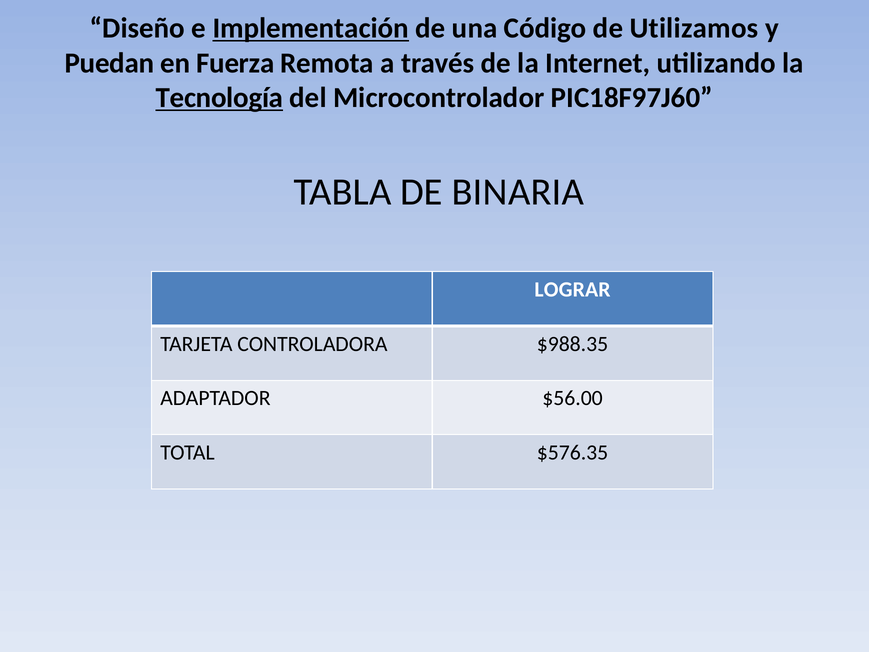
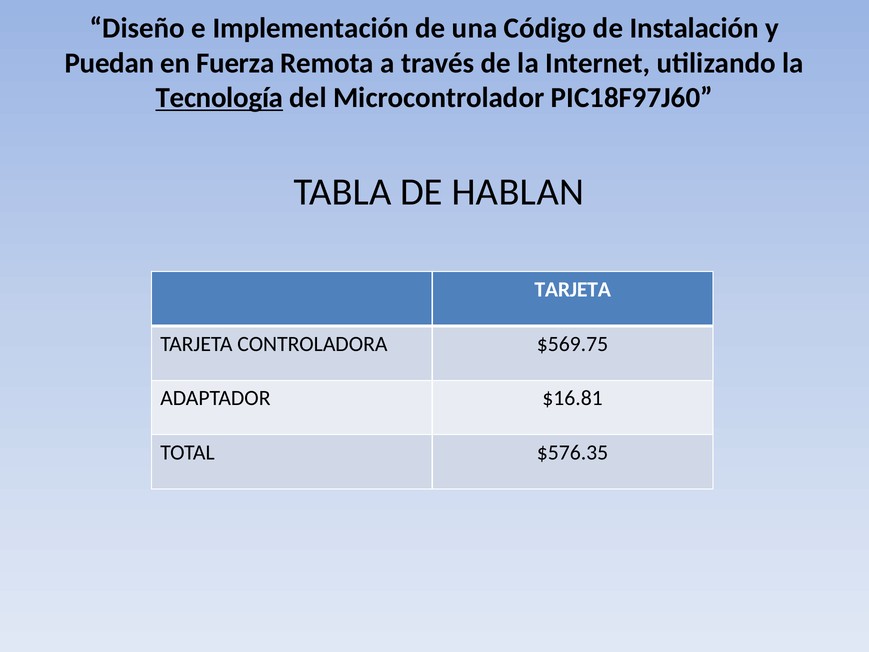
Implementación underline: present -> none (311, 28)
Utilizamos: Utilizamos -> Instalación (694, 28)
BINARIA: BINARIA -> HABLAN (518, 192)
LOGRAR: LOGRAR -> TARJETA (573, 289)
$988.35: $988.35 -> $569.75 (572, 344)
$56.00: $56.00 -> $16.81 (573, 398)
